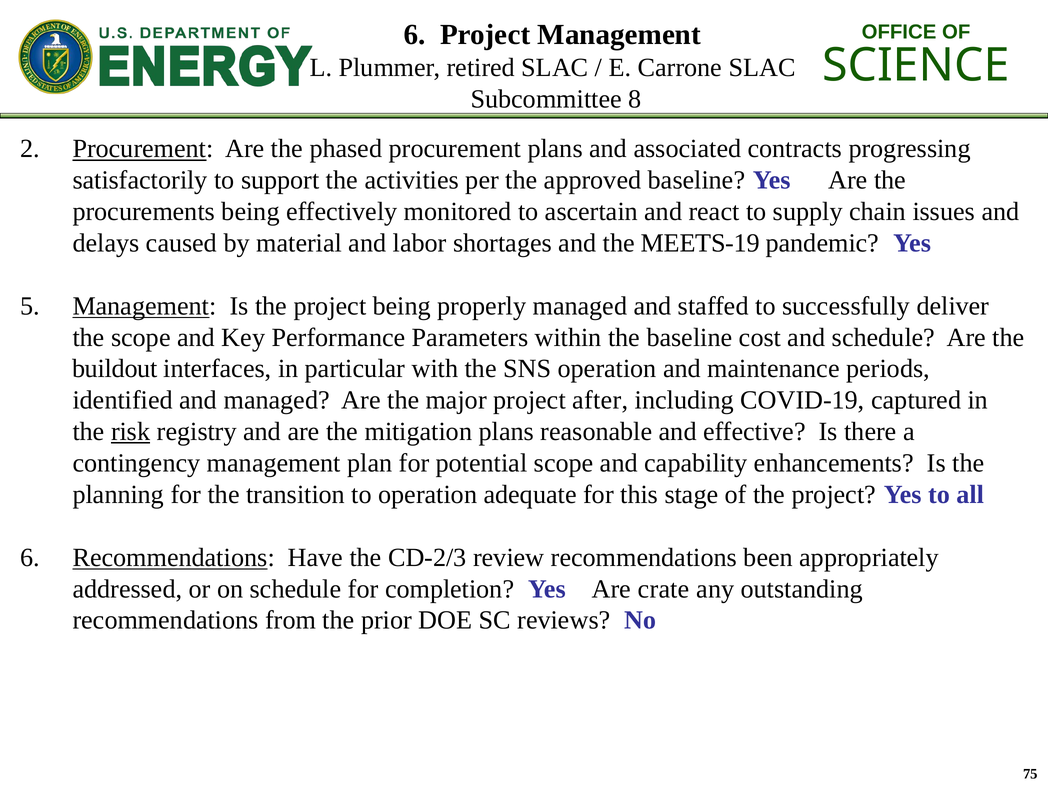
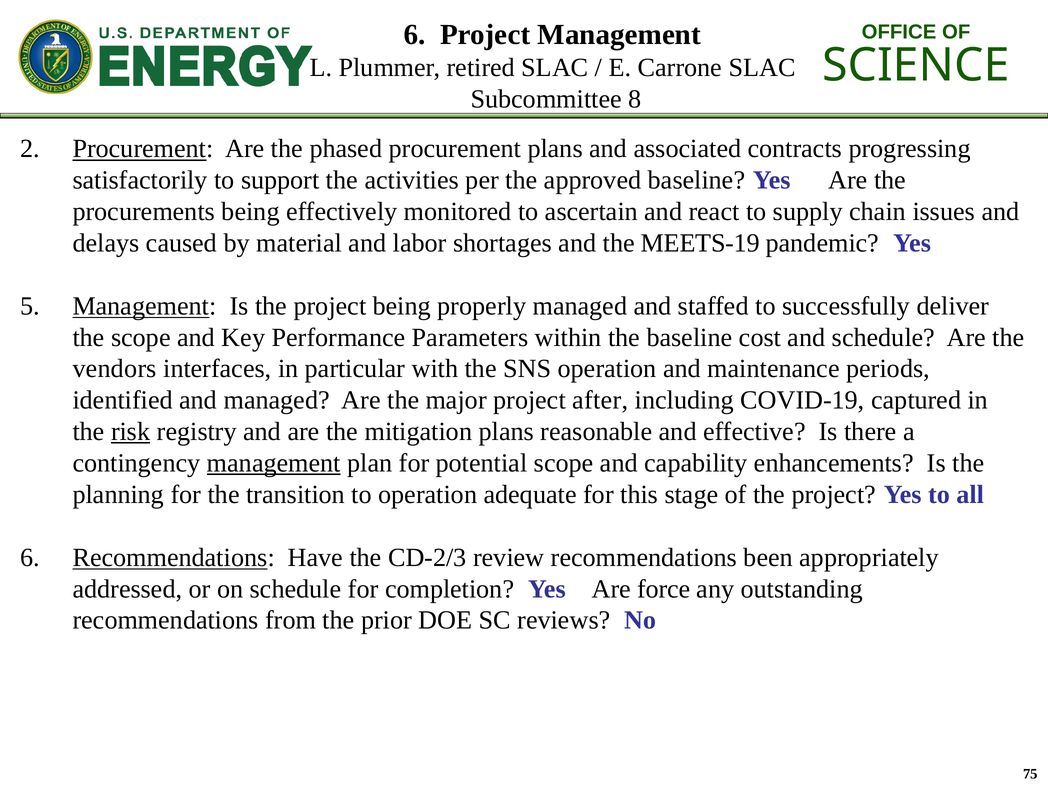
buildout: buildout -> vendors (115, 369)
management underline: none -> present (274, 463)
crate: crate -> force (664, 589)
